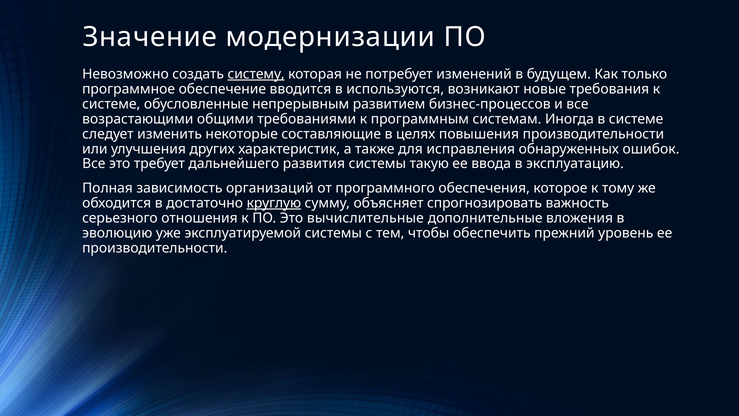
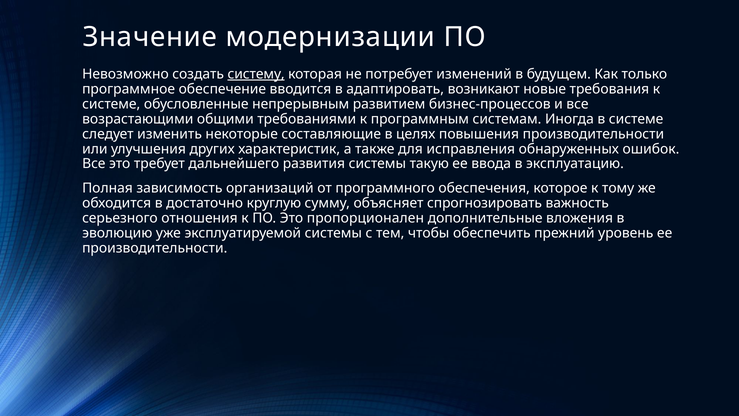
используются: используются -> адаптировать (395, 89)
круглую underline: present -> none (274, 203)
вычислительные: вычислительные -> пропорционален (365, 218)
